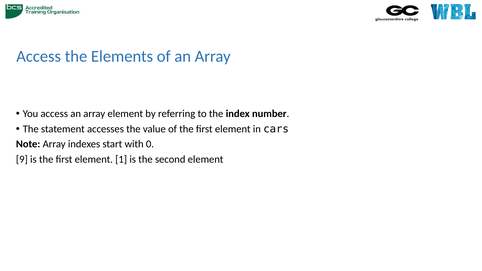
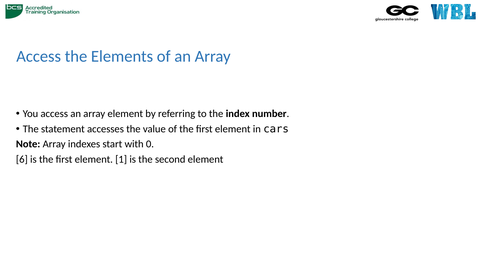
9: 9 -> 6 (22, 159)
